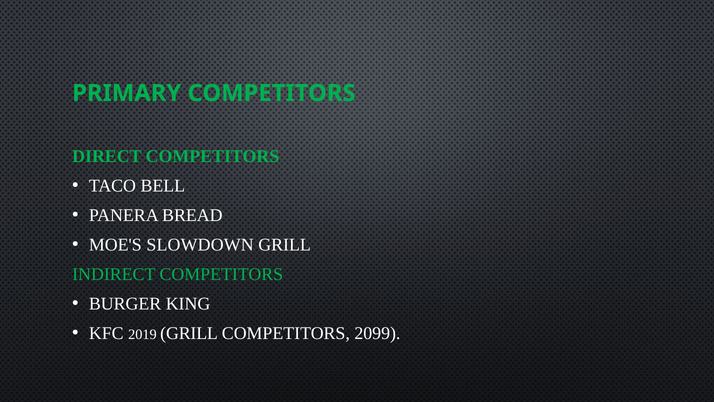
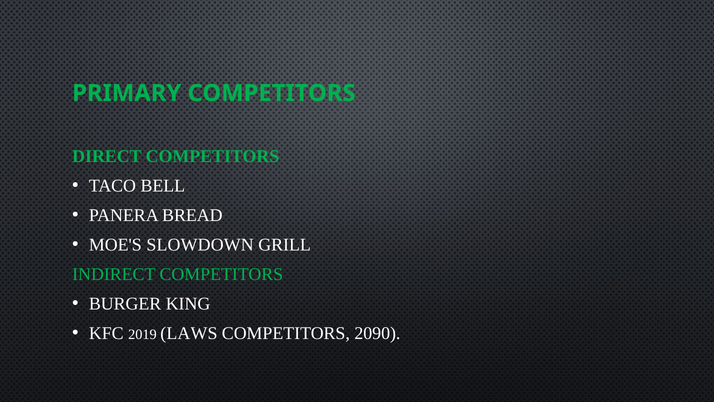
2019 GRILL: GRILL -> LAWS (189, 333)
2099: 2099 -> 2090 (377, 333)
